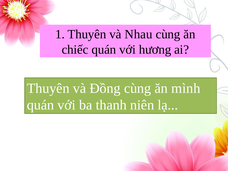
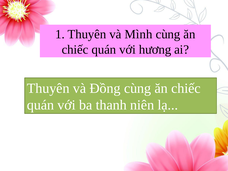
Nhau: Nhau -> Mình (138, 34)
Đồng cùng ăn mình: mình -> chiếc (186, 88)
